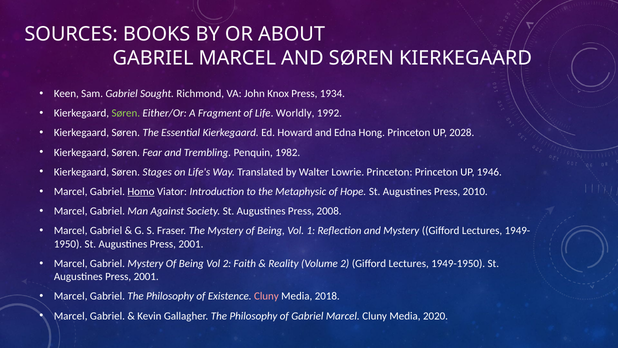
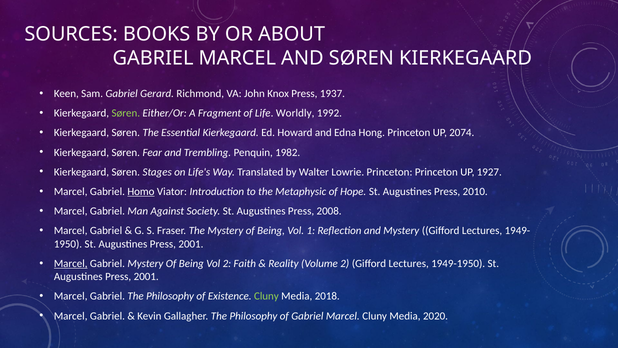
Sought: Sought -> Gerard (157, 93)
1934: 1934 -> 1937 (332, 93)
2028: 2028 -> 2074 (462, 133)
1946: 1946 -> 1927 (489, 172)
Marcel underline: none -> present (71, 263)
Cluny colour: pink -> light green (266, 296)
